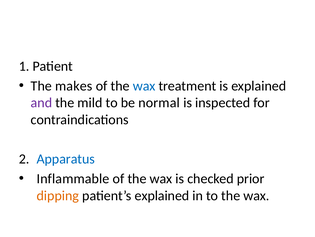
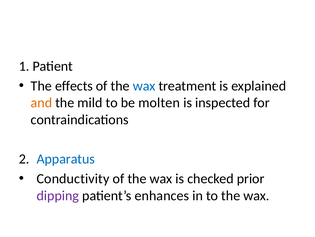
makes: makes -> effects (74, 86)
and colour: purple -> orange (41, 103)
normal: normal -> molten (159, 103)
Inflammable: Inflammable -> Conductivity (73, 178)
dipping colour: orange -> purple (58, 195)
patient’s explained: explained -> enhances (162, 195)
